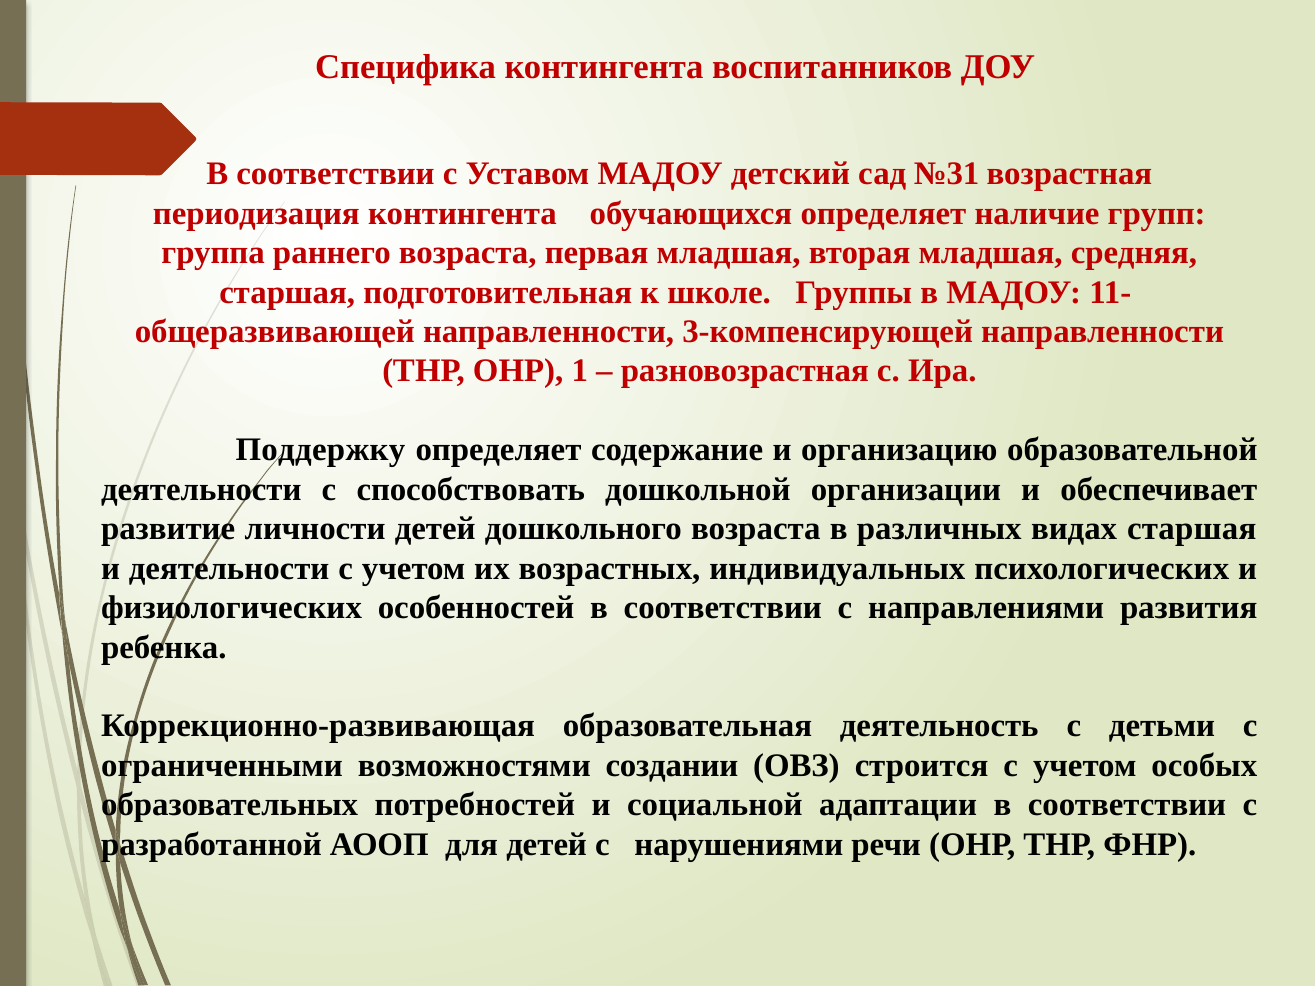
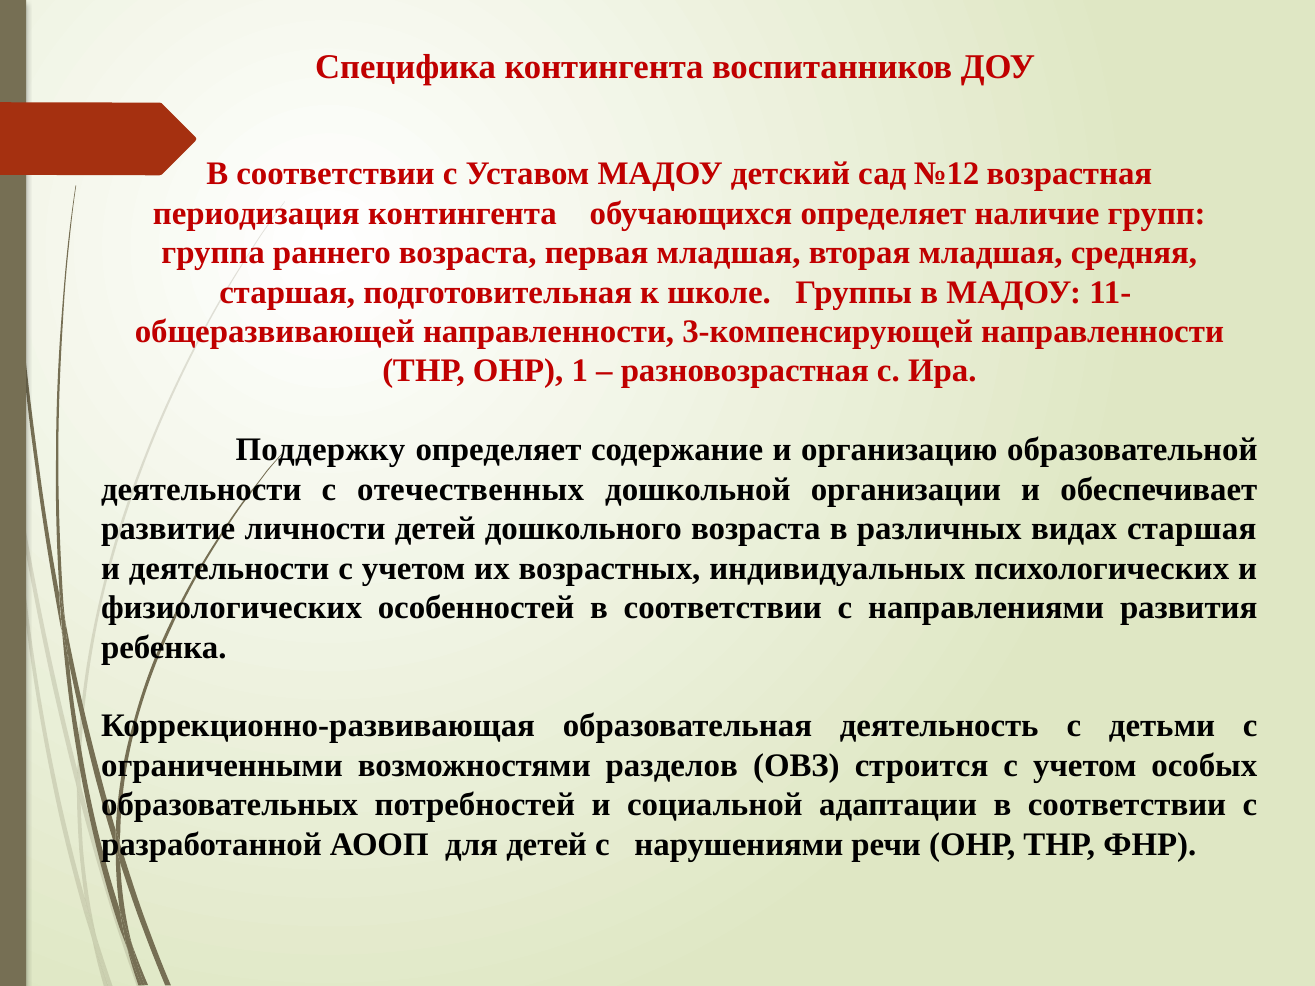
№31: №31 -> №12 (947, 174)
способствовать: способствовать -> отечественных (471, 490)
создании: создании -> разделов (672, 766)
